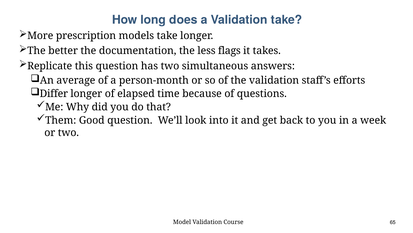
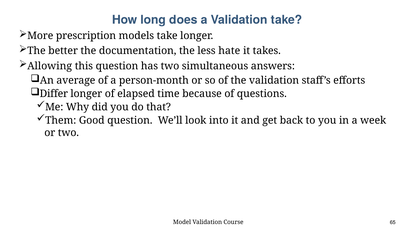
flags: flags -> hate (229, 51)
Replicate: Replicate -> Allowing (50, 66)
